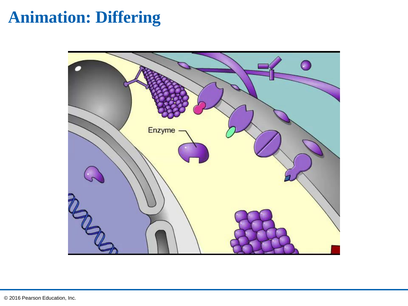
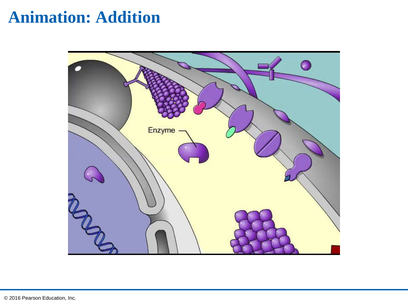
Differing: Differing -> Addition (128, 17)
